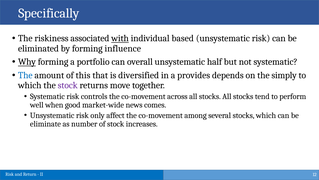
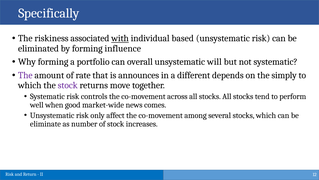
Why underline: present -> none (27, 62)
half: half -> will (214, 62)
The colour: blue -> purple (25, 75)
this: this -> rate (83, 75)
diversified: diversified -> announces (139, 75)
provides: provides -> different (194, 75)
